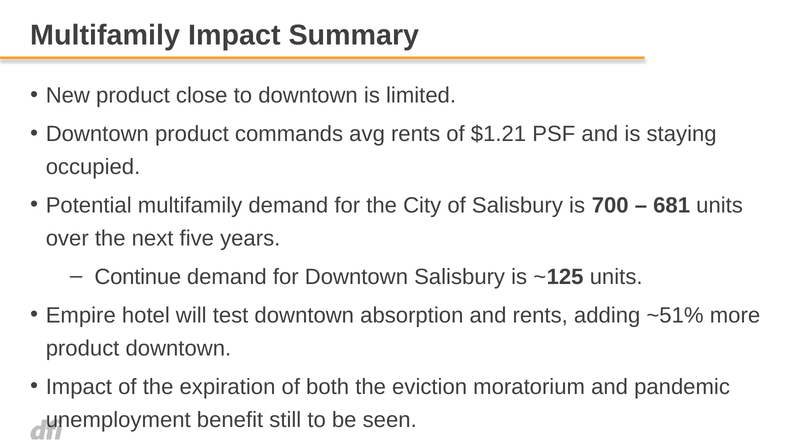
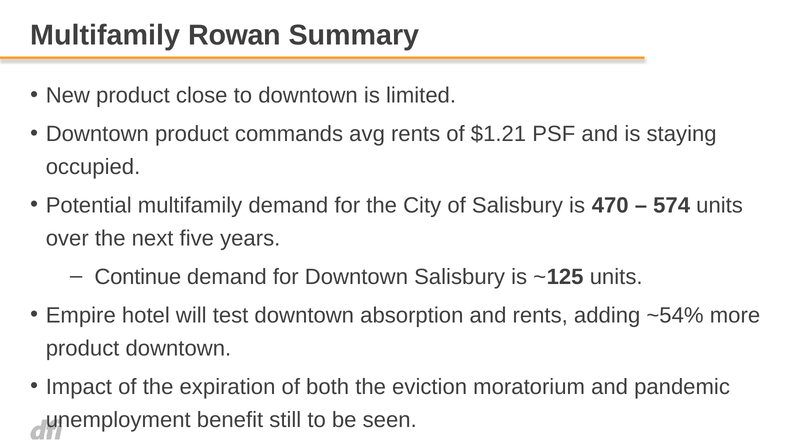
Multifamily Impact: Impact -> Rowan (234, 35)
700: 700 -> 470 (610, 205)
681: 681 -> 574 (672, 205)
~51%: ~51% -> ~54% (675, 315)
